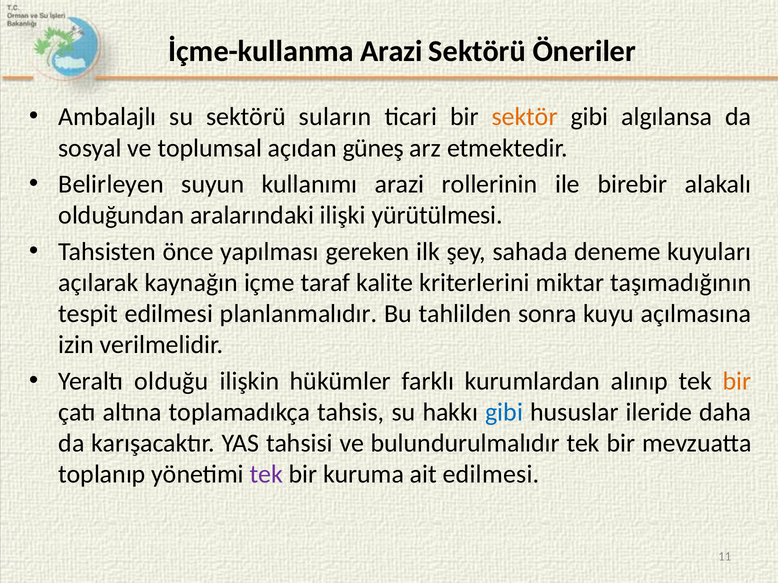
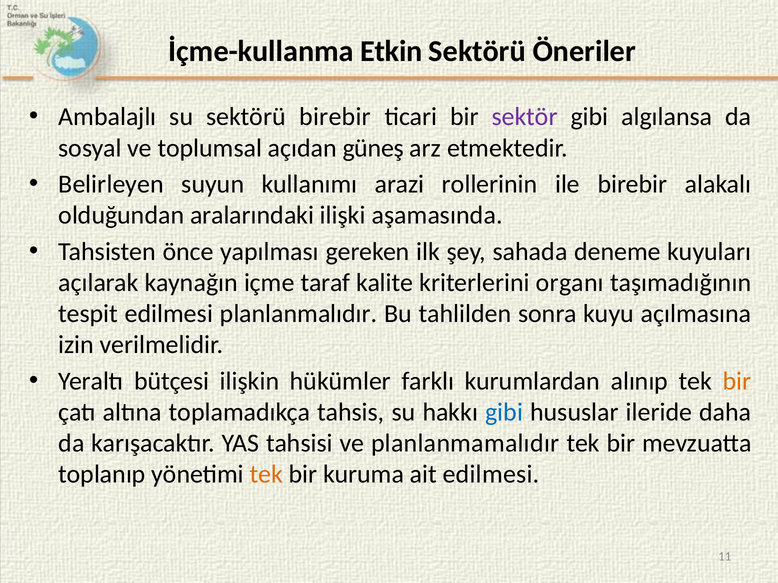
İçme-kullanma Arazi: Arazi -> Etkin (391, 51)
sektörü suların: suların -> birebir (335, 117)
sektör colour: orange -> purple (525, 117)
yürütülmesi: yürütülmesi -> aşamasında (437, 215)
miktar: miktar -> organı (570, 283)
olduğu: olduğu -> bütçesi (172, 381)
bulundurulmalıdır: bulundurulmalıdır -> planlanmamalıdır (465, 444)
tek colour: purple -> orange (266, 475)
